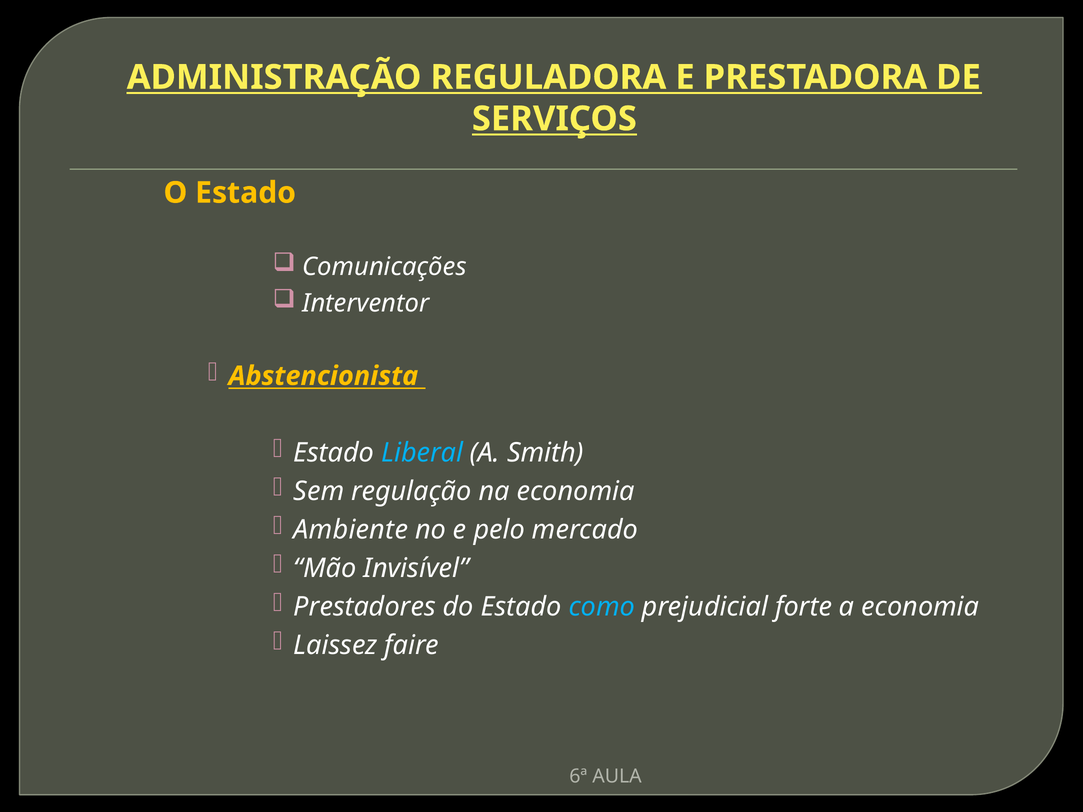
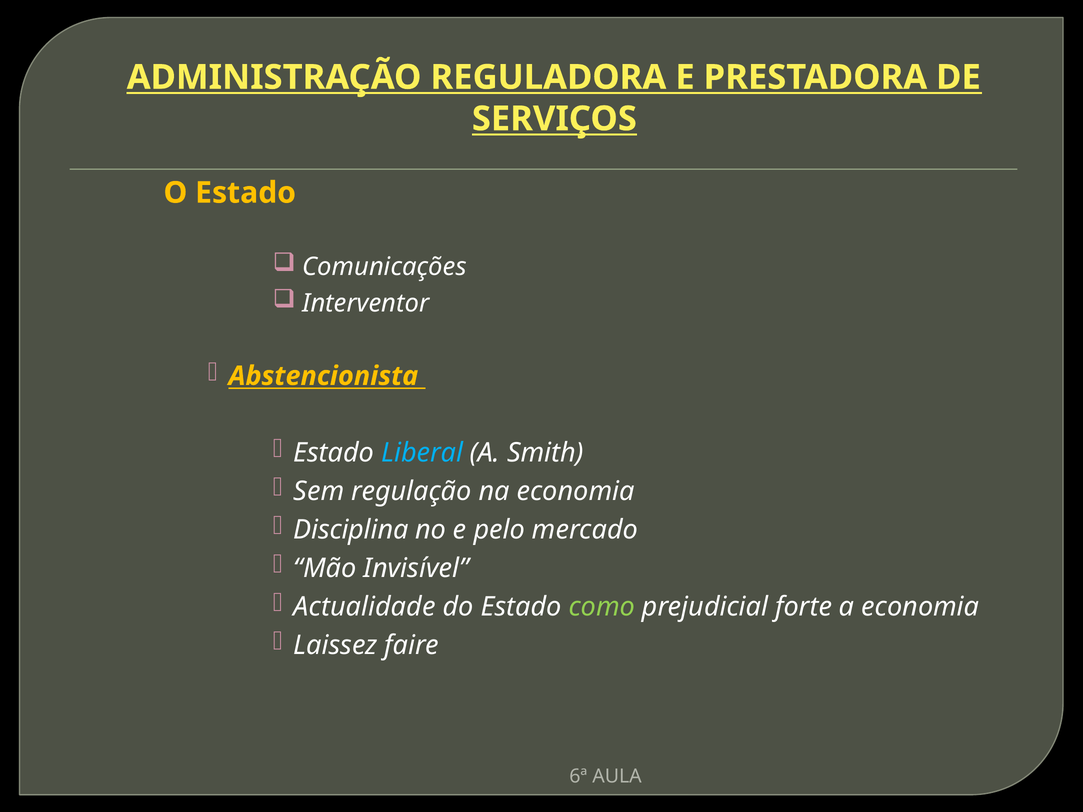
Ambiente: Ambiente -> Disciplina (351, 530)
Prestadores: Prestadores -> Actualidade (365, 607)
como colour: light blue -> light green (602, 607)
